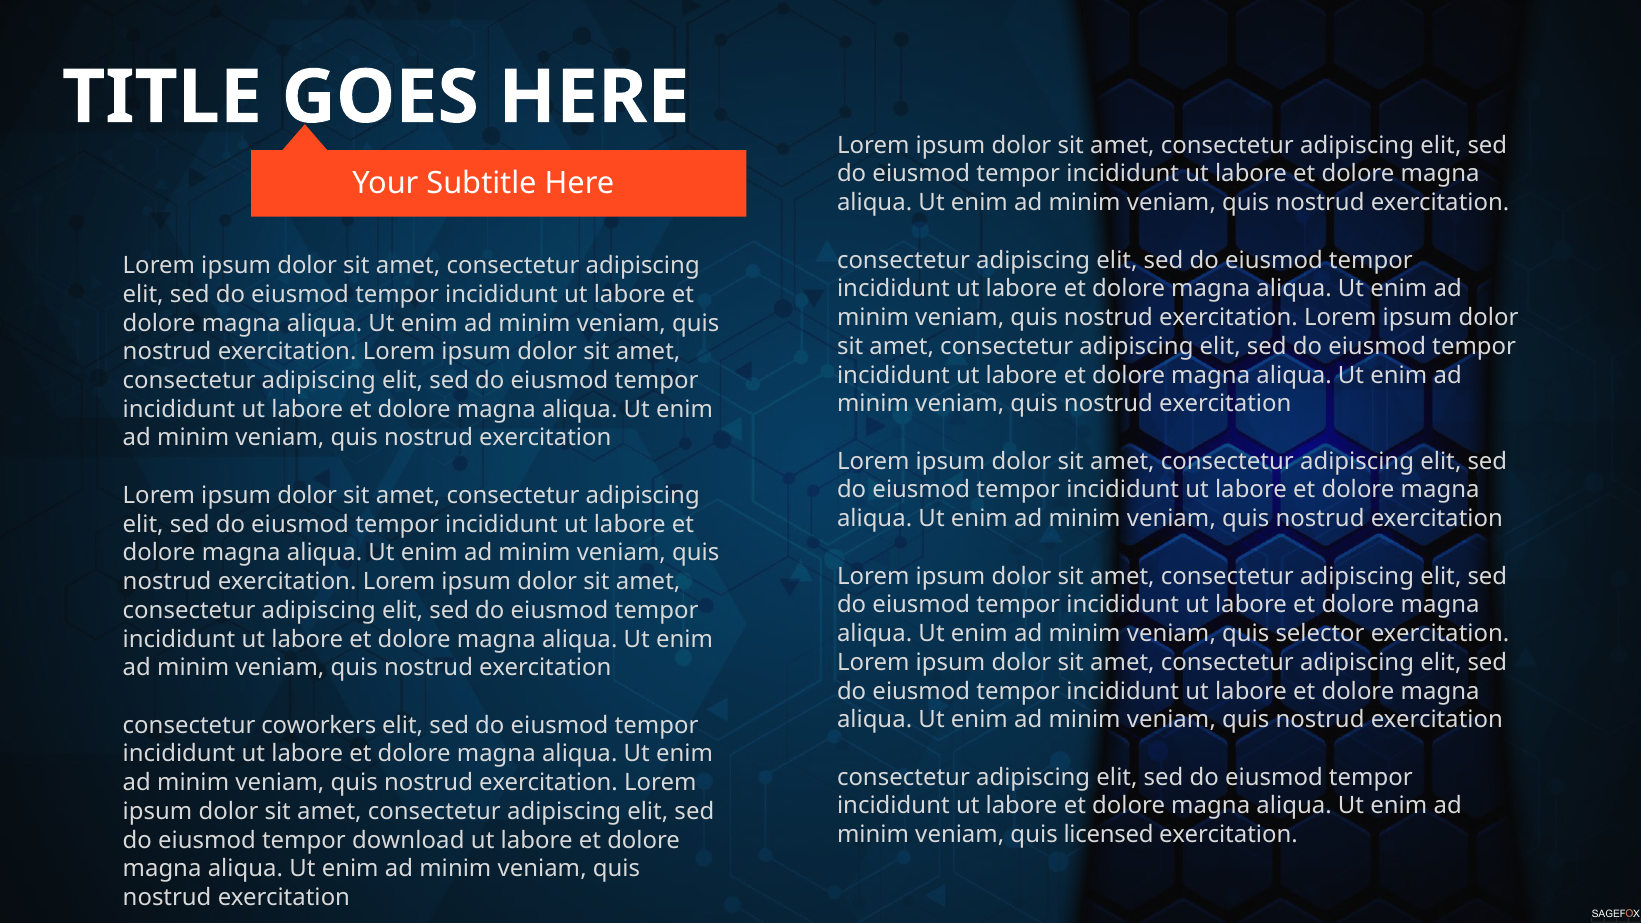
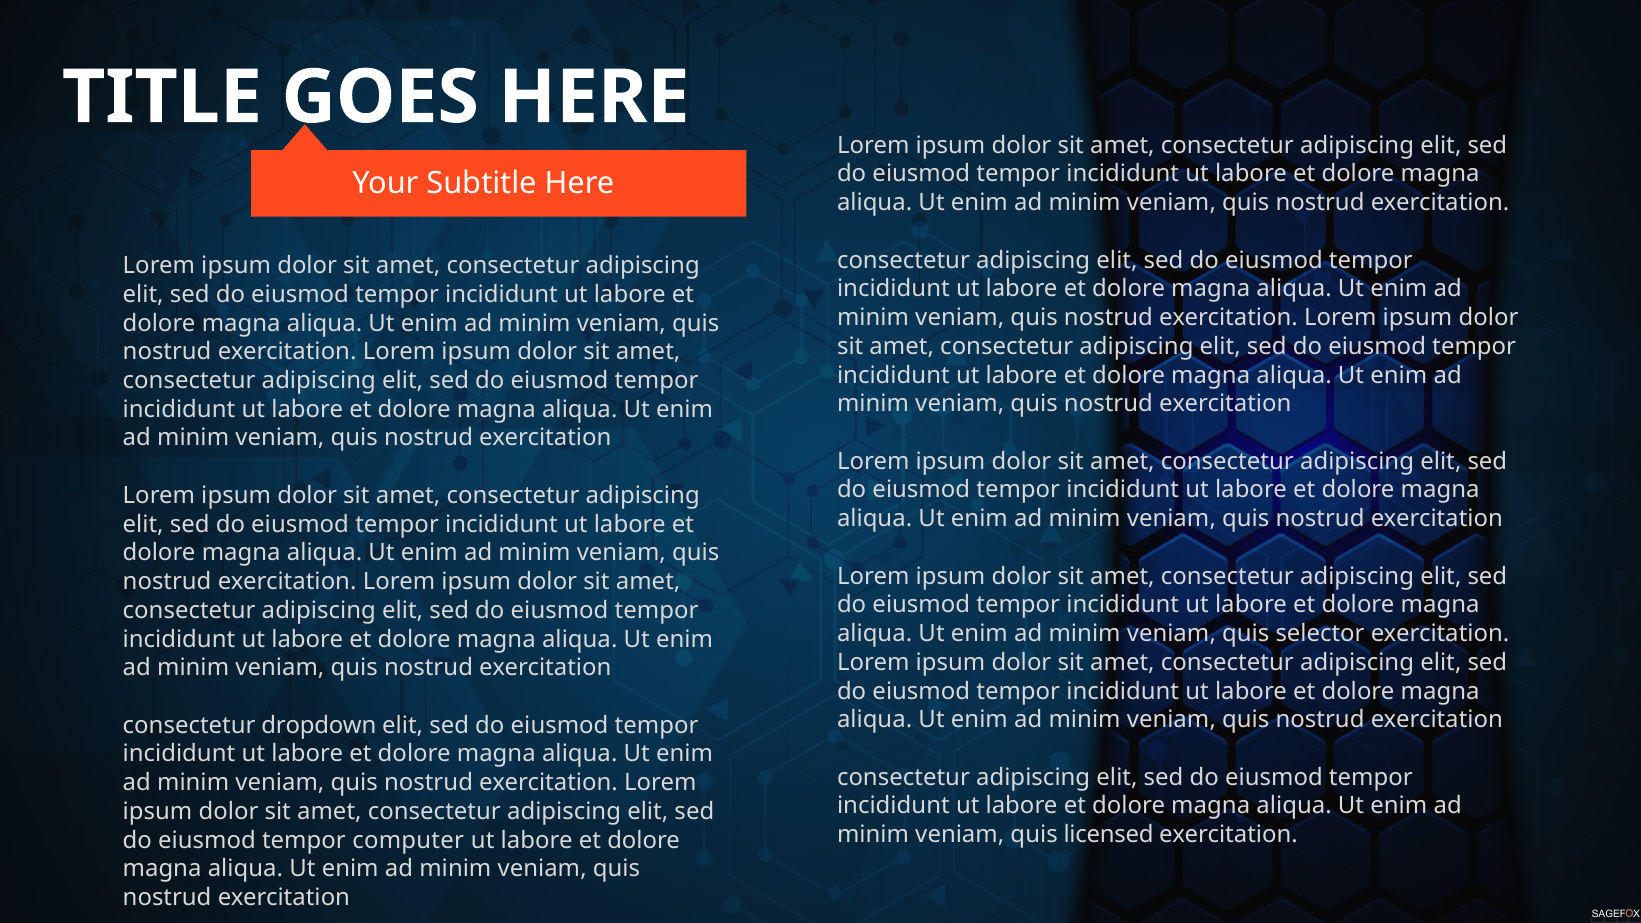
coworkers: coworkers -> dropdown (319, 725)
download: download -> computer (408, 840)
